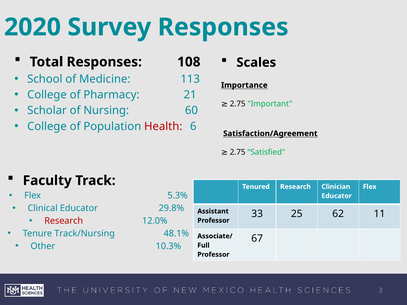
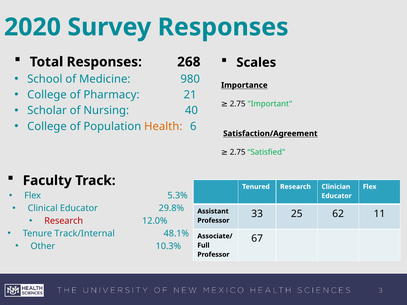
108: 108 -> 268 (189, 62)
113: 113 -> 980 (190, 79)
60: 60 -> 40 (191, 111)
Health colour: red -> orange (163, 127)
Track/Nursing: Track/Nursing -> Track/Internal (85, 234)
